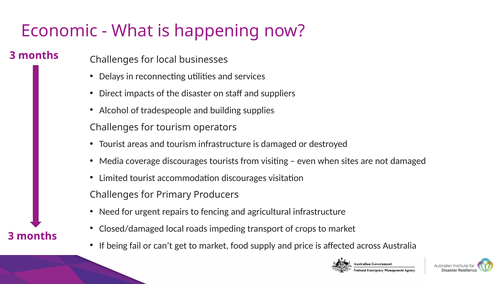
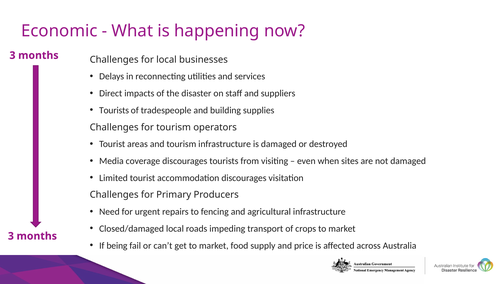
Alcohol: Alcohol -> Tourists (114, 110)
